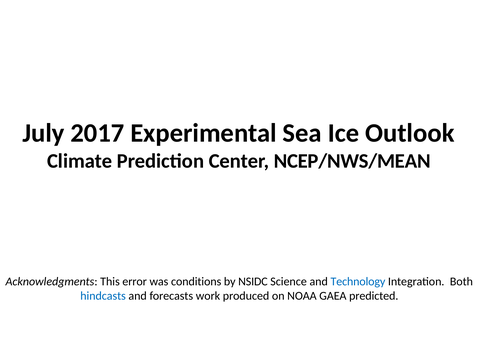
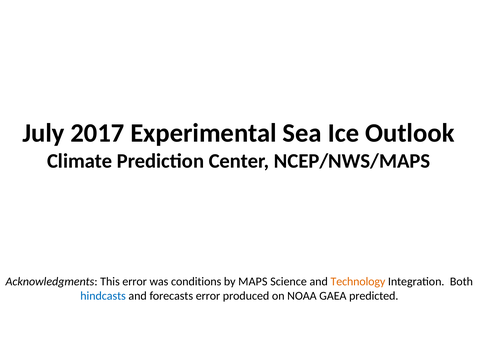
NCEP/NWS/MEAN: NCEP/NWS/MEAN -> NCEP/NWS/MAPS (352, 161)
NSIDC: NSIDC -> MAPS (253, 282)
Technology colour: blue -> orange (358, 282)
forecasts work: work -> error (208, 296)
